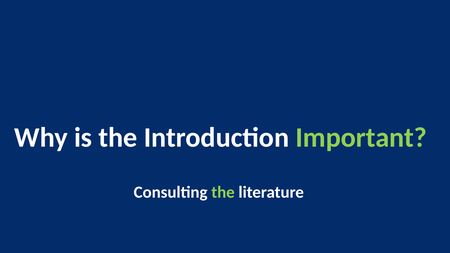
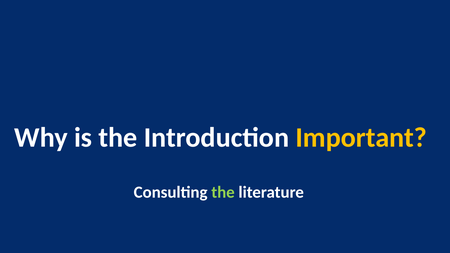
Important colour: light green -> yellow (361, 138)
